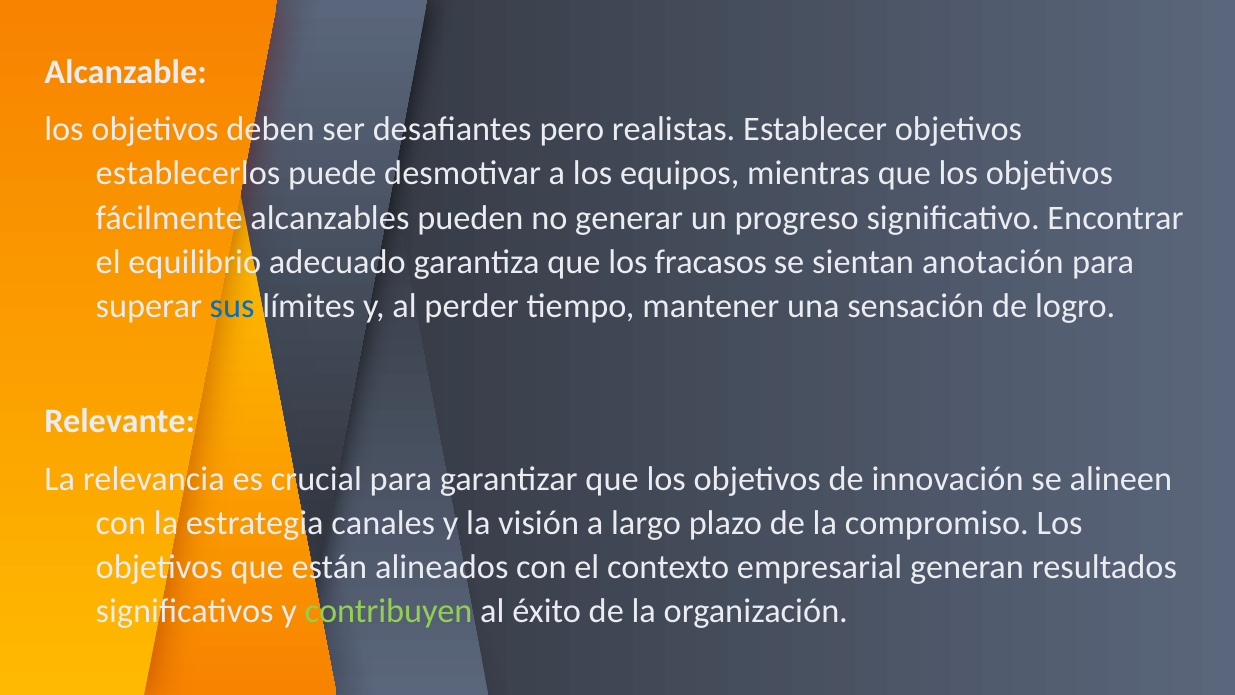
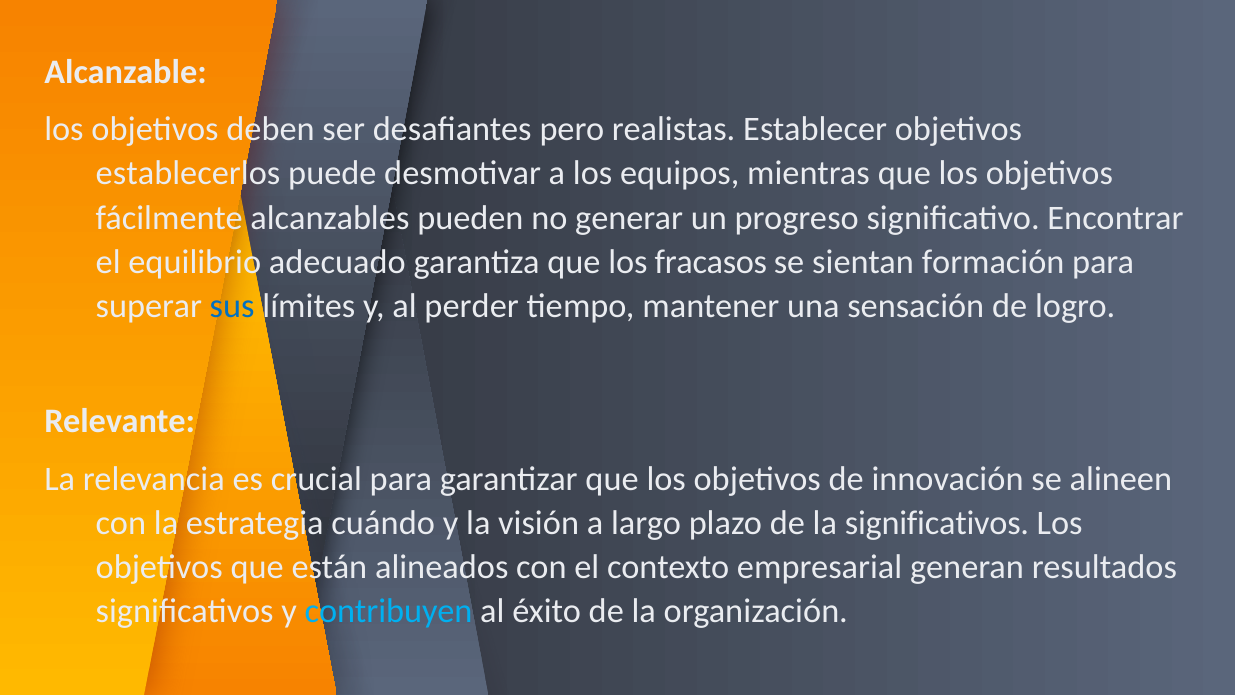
anotación: anotación -> formación (993, 262)
canales: canales -> cuándo (383, 523)
la compromiso: compromiso -> significativos (937, 523)
contribuyen colour: light green -> light blue (389, 611)
